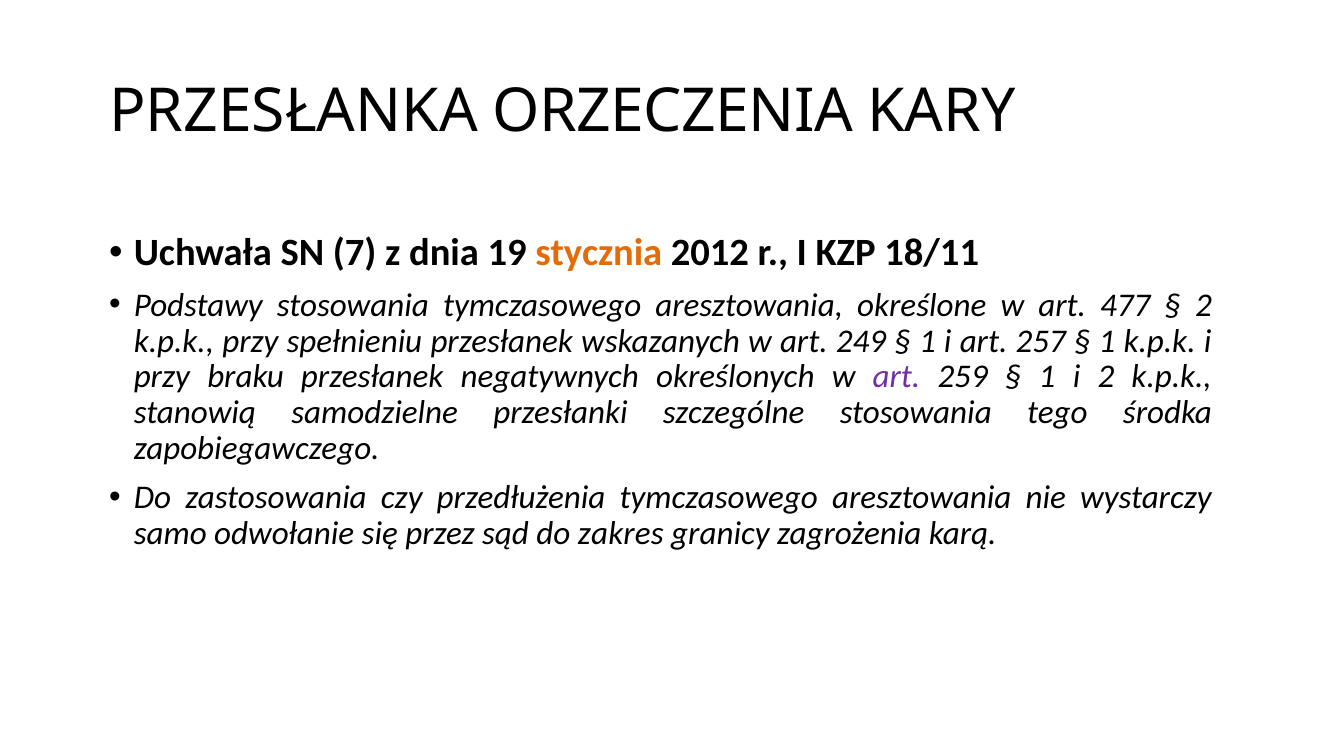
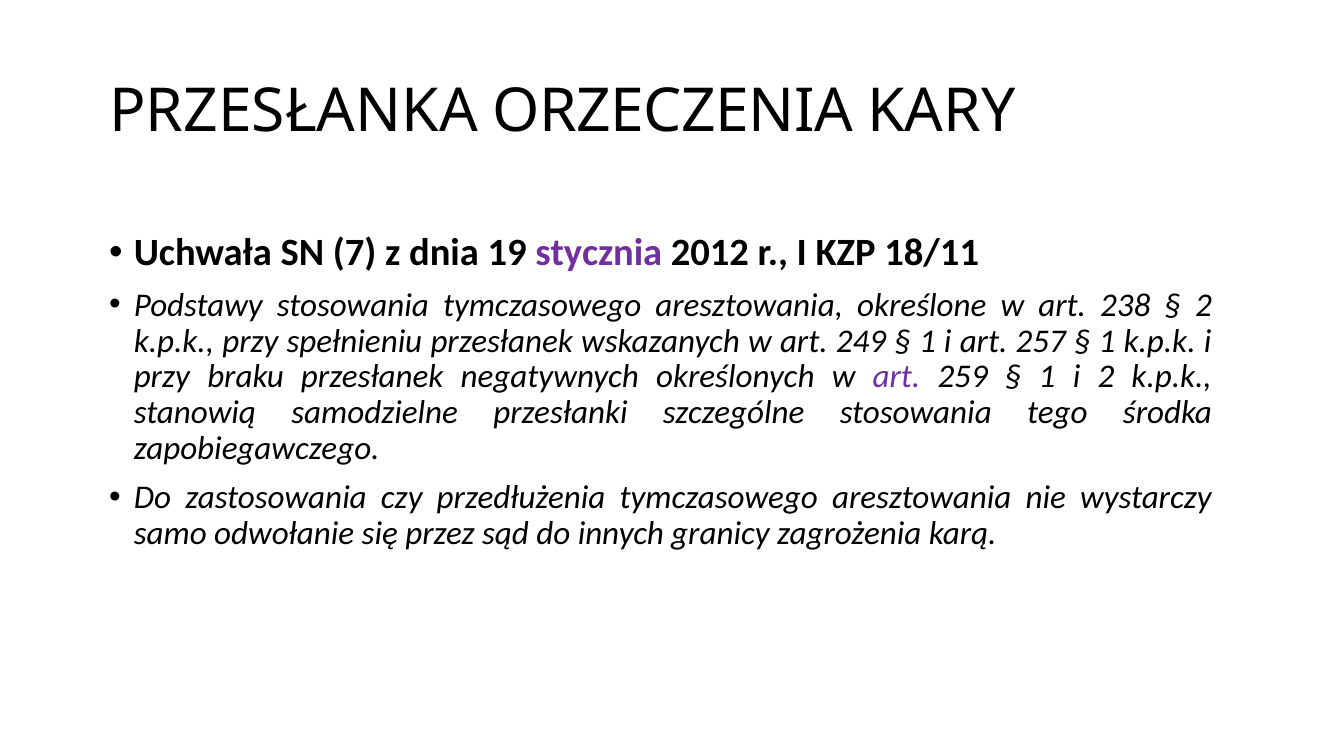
stycznia colour: orange -> purple (599, 253)
477: 477 -> 238 (1125, 305)
zakres: zakres -> innych (621, 533)
